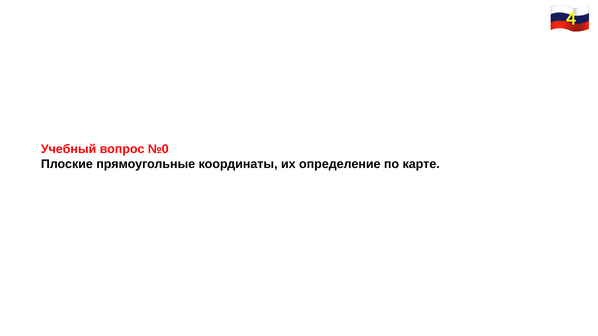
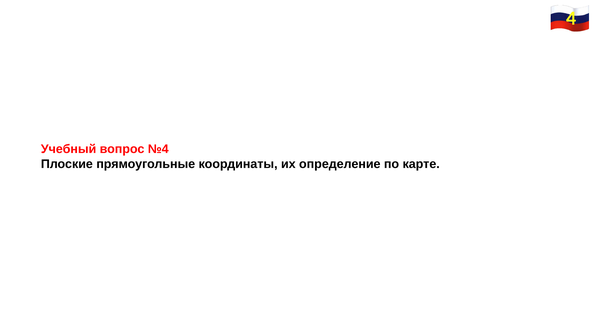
№0: №0 -> №4 (158, 149)
